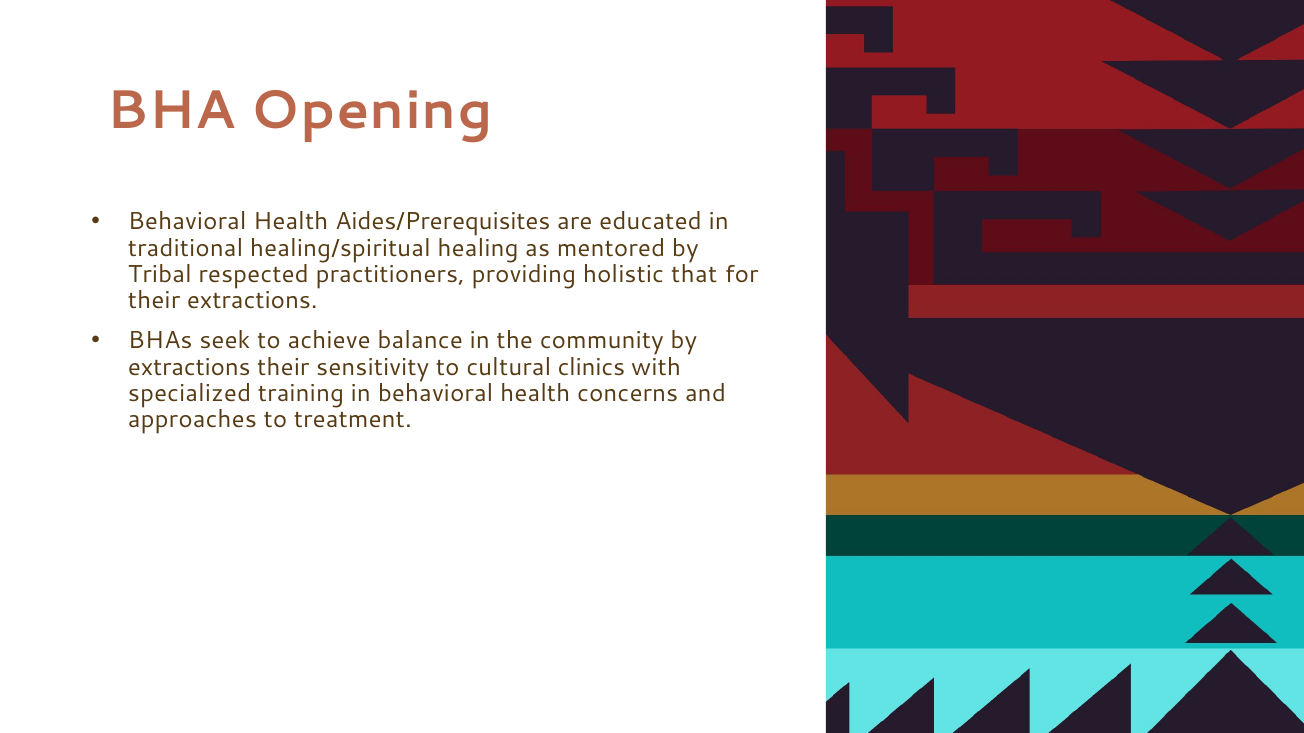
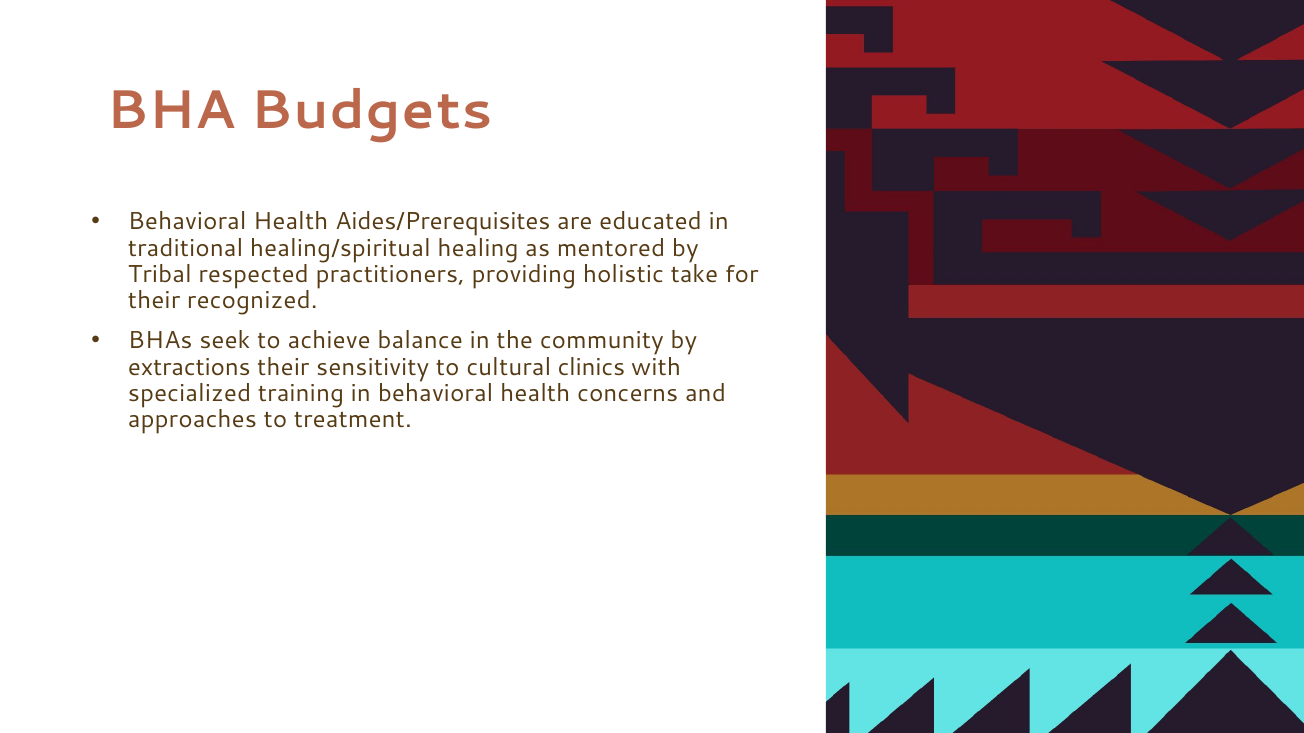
Opening: Opening -> Budgets (372, 110)
that: that -> take (694, 275)
their extractions: extractions -> recognized (252, 301)
